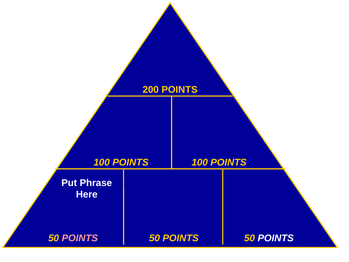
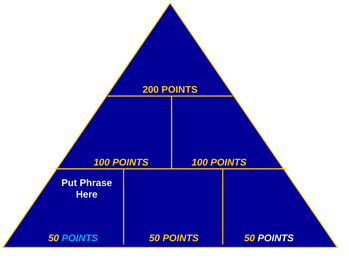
POINTS colour: pink -> light blue (80, 238)
